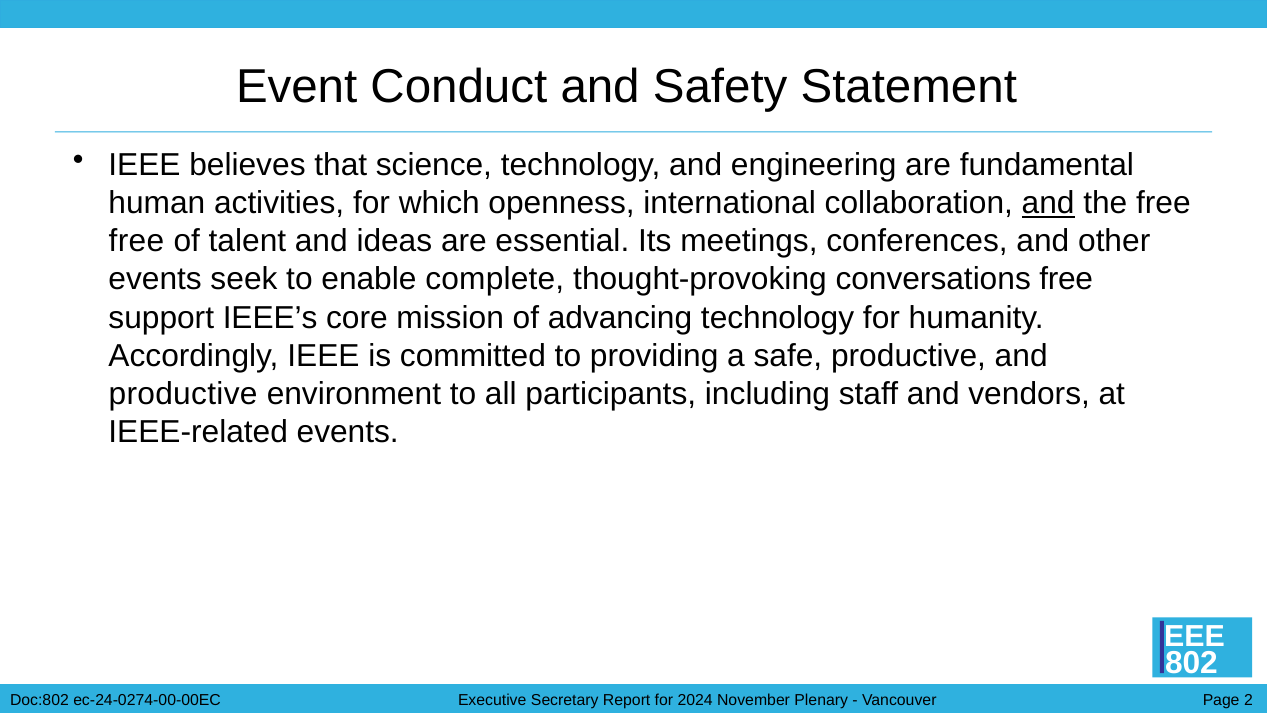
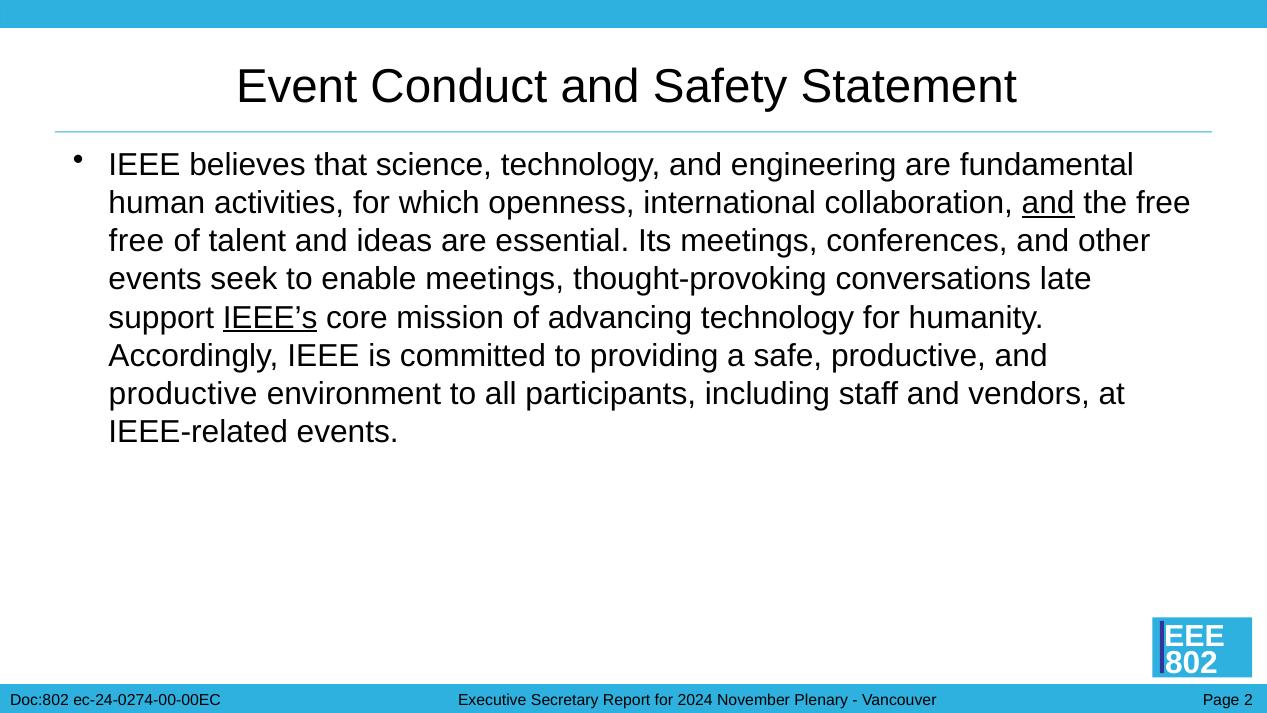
enable complete: complete -> meetings (495, 279)
conversations free: free -> late (1066, 279)
IEEE’s underline: none -> present (270, 317)
